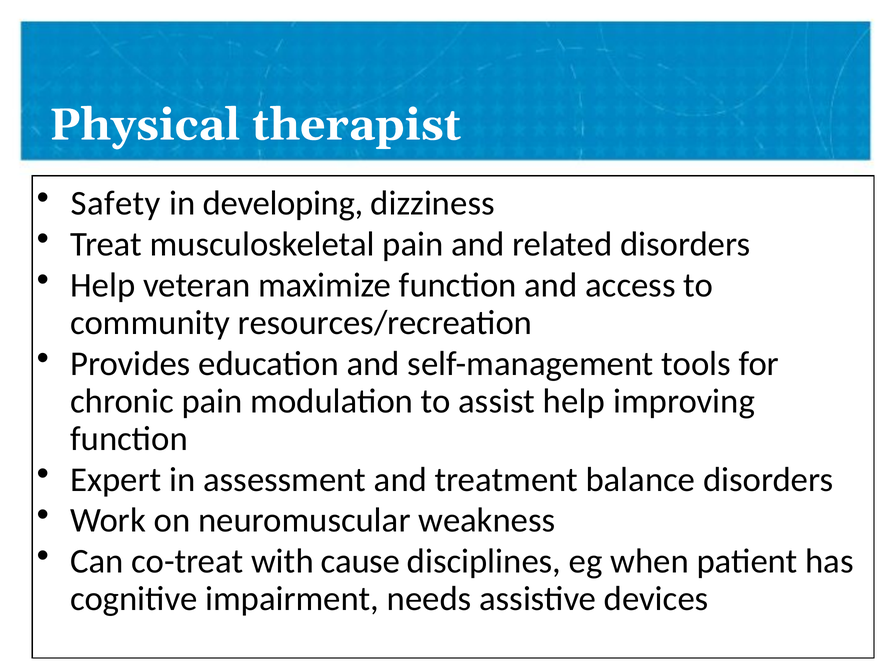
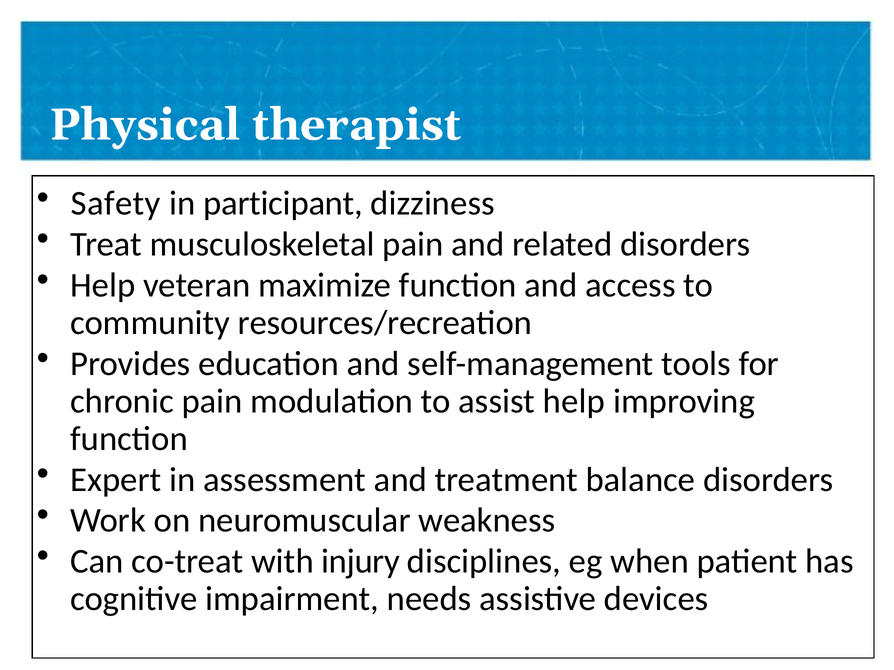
developing: developing -> participant (283, 204)
cause: cause -> injury (360, 562)
